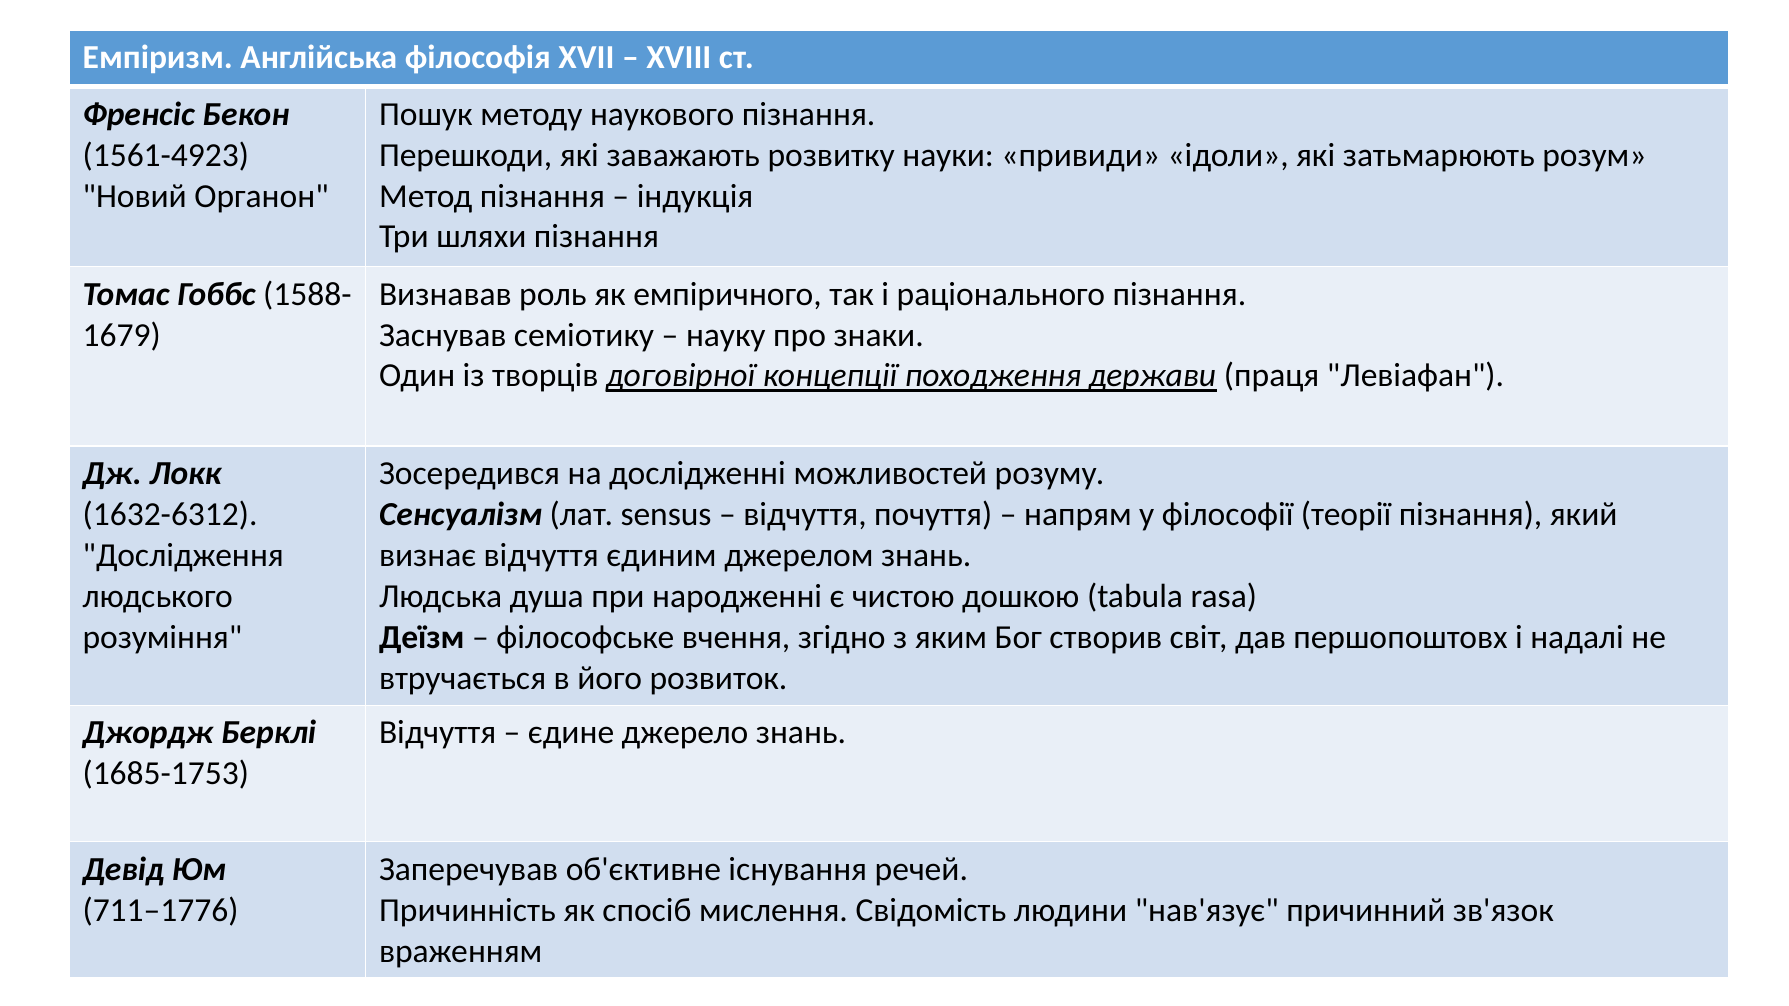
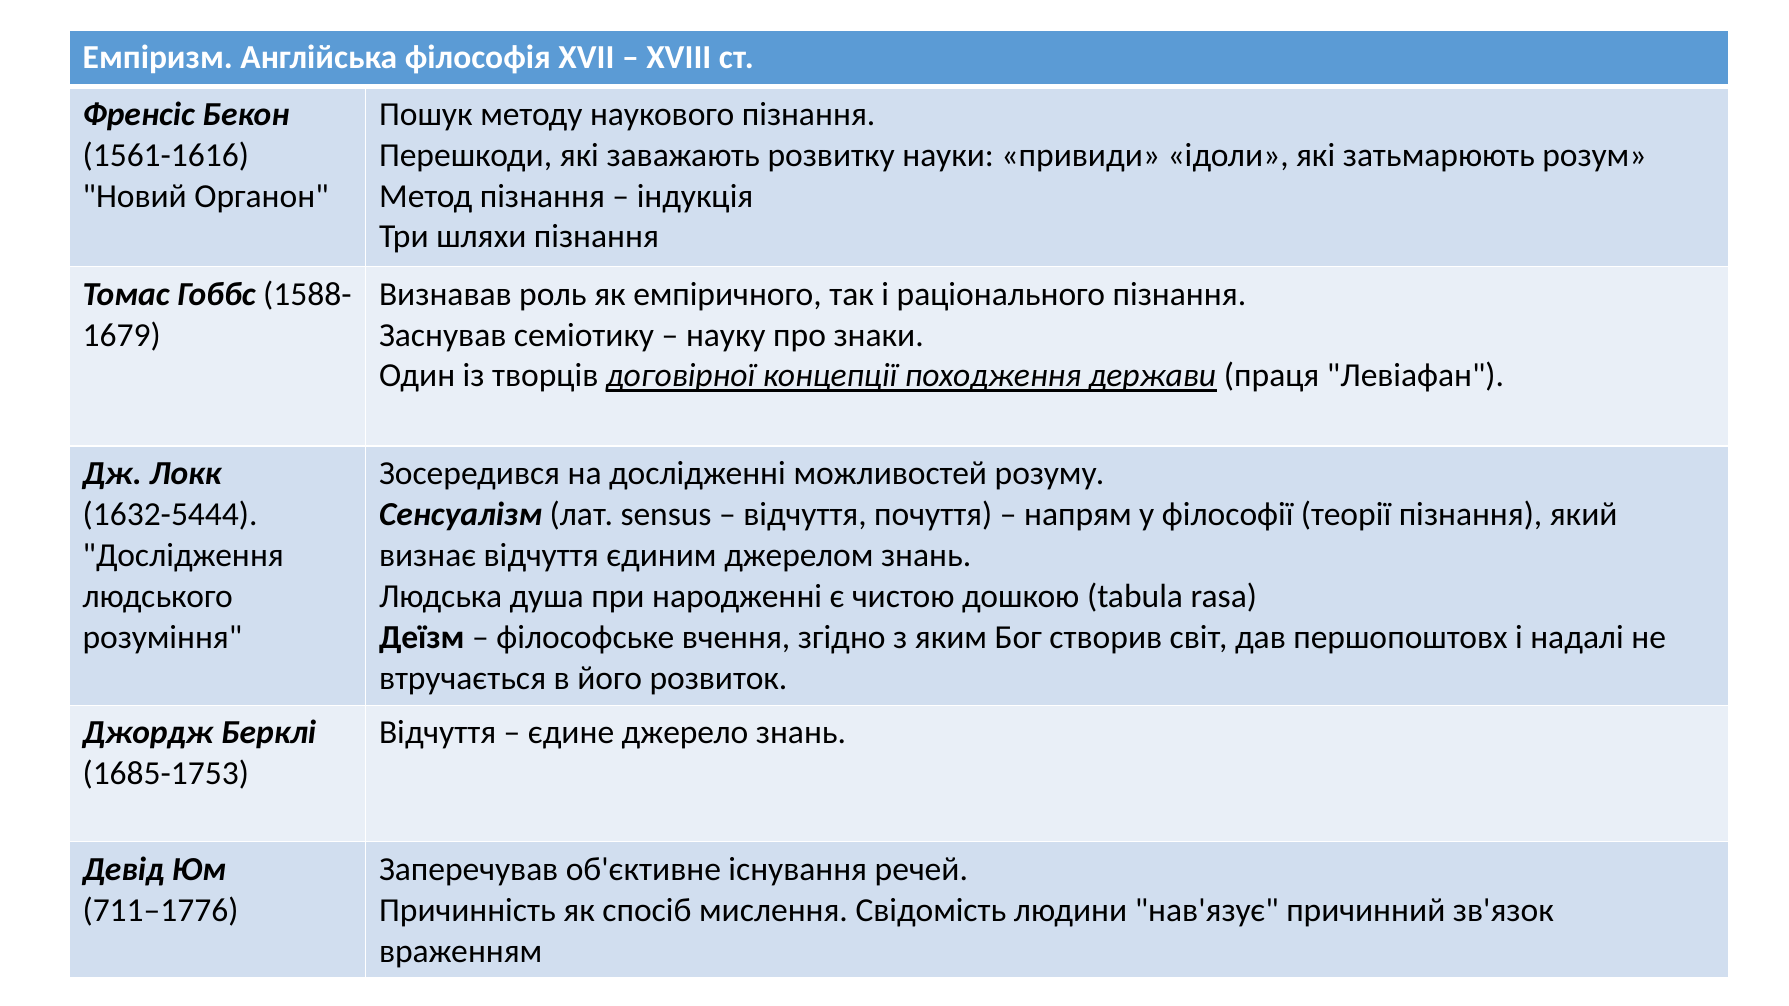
1561-4923: 1561-4923 -> 1561-1616 (166, 155)
1632-6312: 1632-6312 -> 1632-5444 (170, 515)
